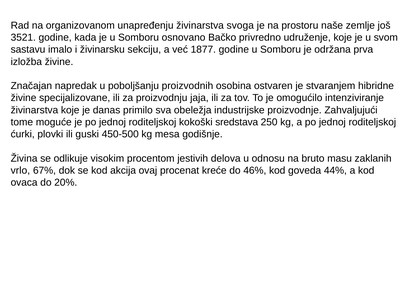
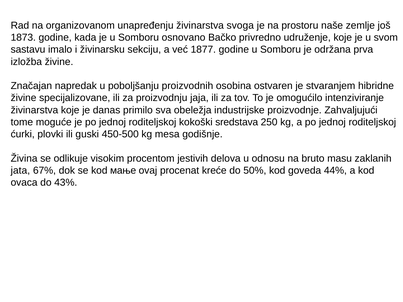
3521: 3521 -> 1873 (23, 38)
vrlo: vrlo -> jata (20, 171)
akcija: akcija -> мање (123, 171)
46%: 46% -> 50% (255, 171)
20%: 20% -> 43% (66, 183)
